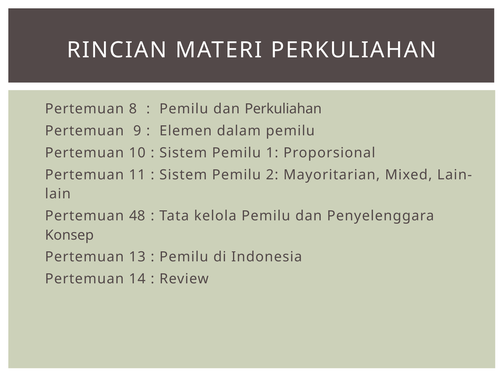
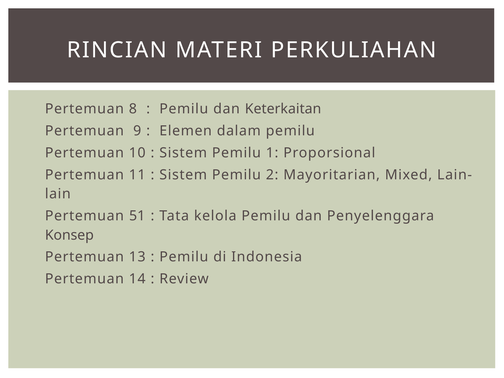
dan Perkuliahan: Perkuliahan -> Keterkaitan (283, 109)
48: 48 -> 51 (137, 216)
